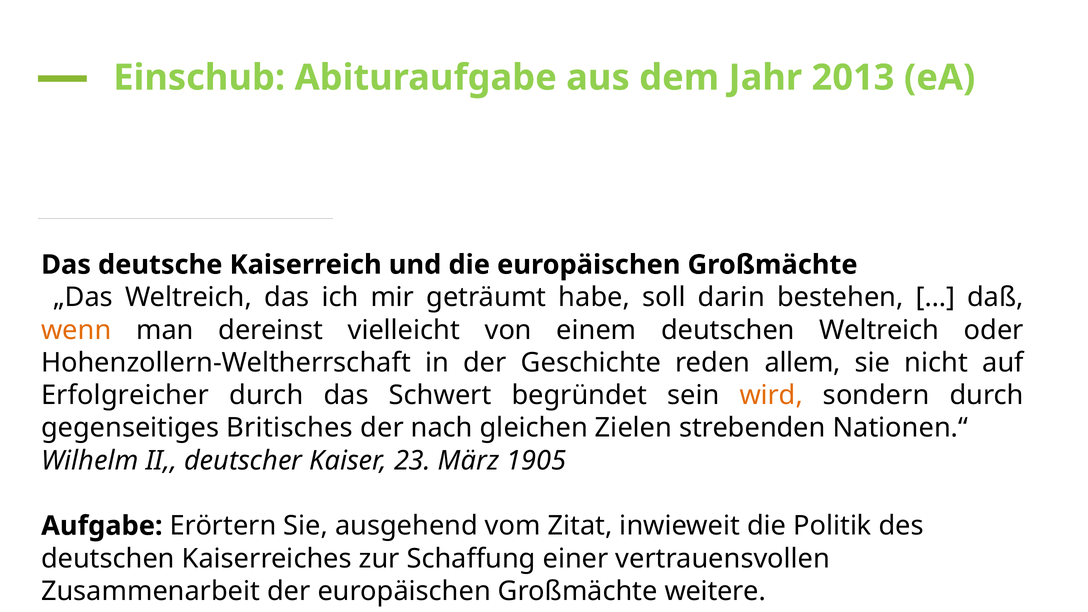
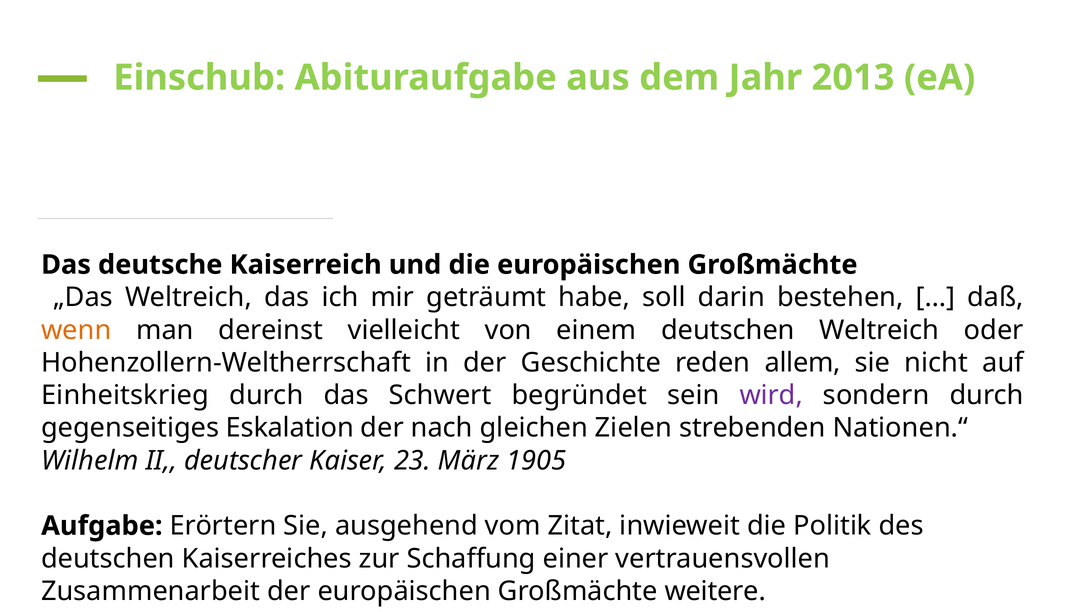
Erfolgreicher: Erfolgreicher -> Einheitskrieg (125, 395)
wird colour: orange -> purple (771, 395)
Britisches: Britisches -> Eskalation (290, 428)
